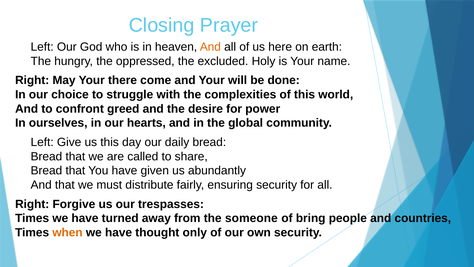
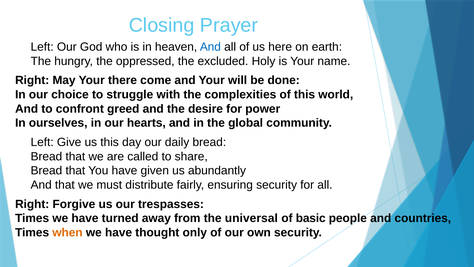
And colour: orange -> blue (210, 47)
someone: someone -> universal (251, 218)
bring: bring -> basic (311, 218)
